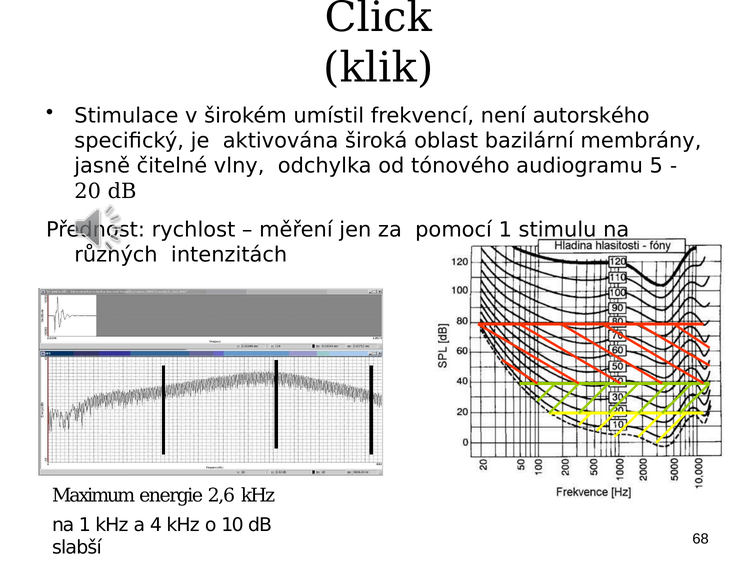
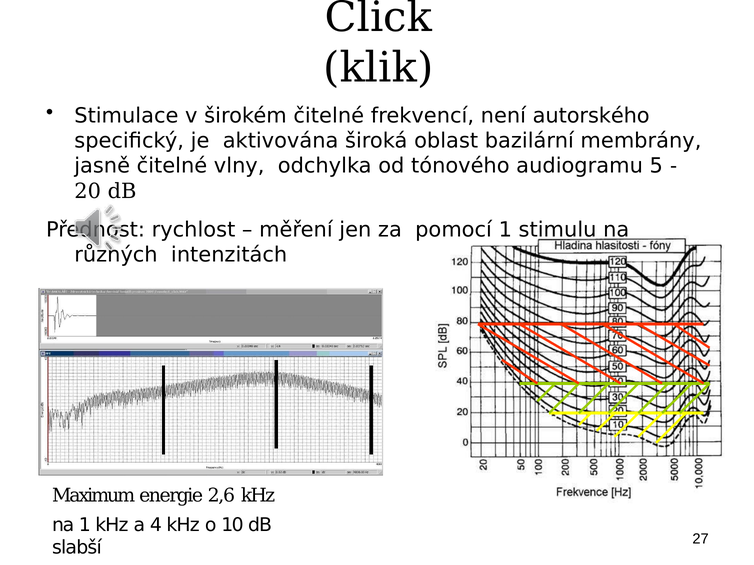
širokém umístil: umístil -> čitelné (329, 116)
68: 68 -> 27 (701, 540)
